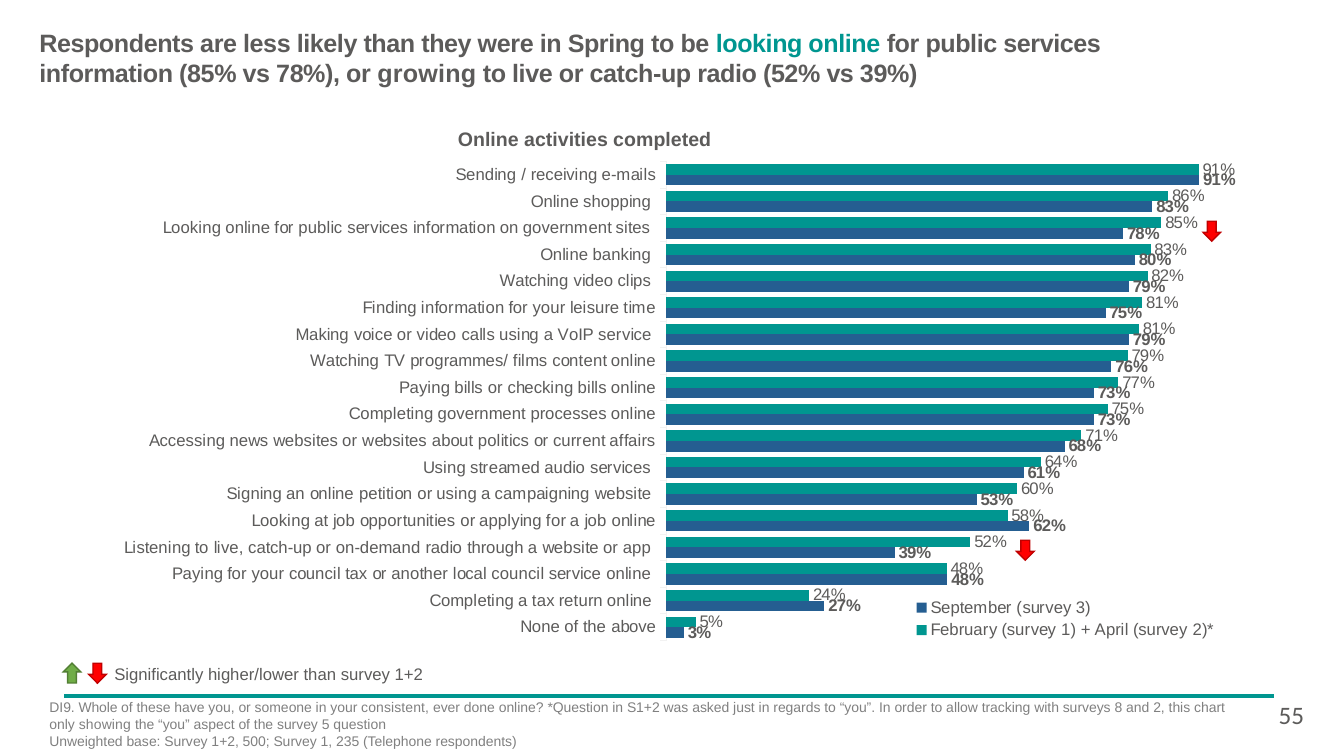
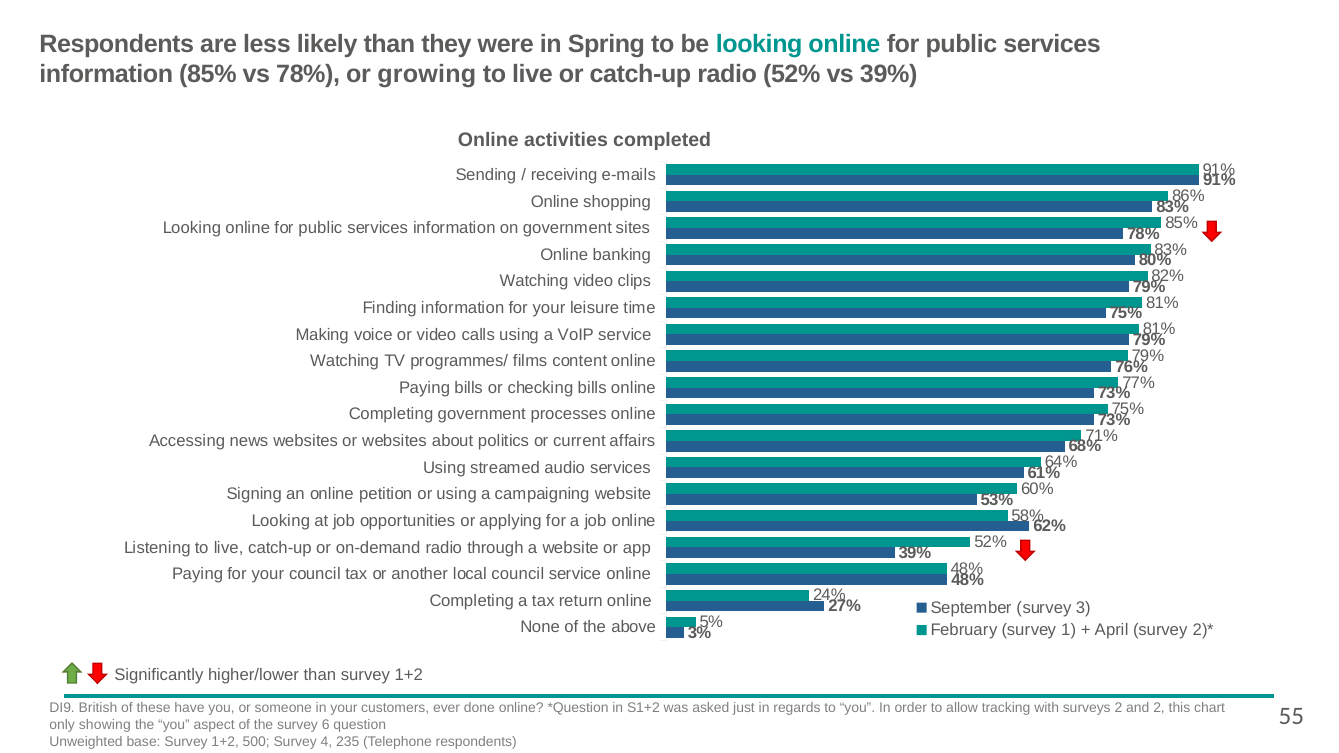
Whole: Whole -> British (98, 708)
consistent: consistent -> customers (395, 708)
surveys 8: 8 -> 2 (1118, 708)
5: 5 -> 6 (326, 725)
500 Survey 1: 1 -> 4 (326, 742)
